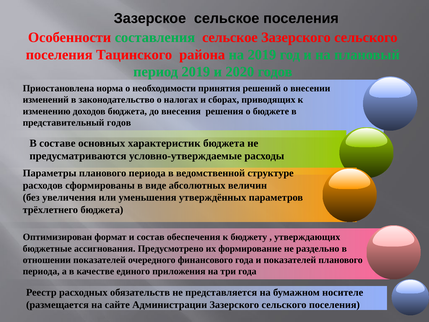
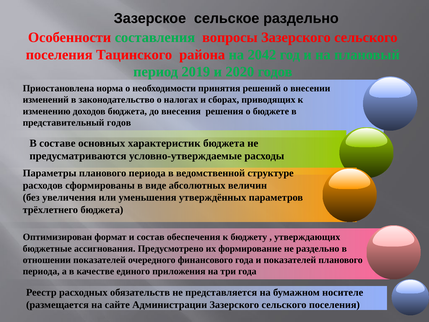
сельское поселения: поселения -> раздельно (301, 18)
составления сельское: сельское -> вопросы (230, 37)
на 2019: 2019 -> 2042 (262, 55)
